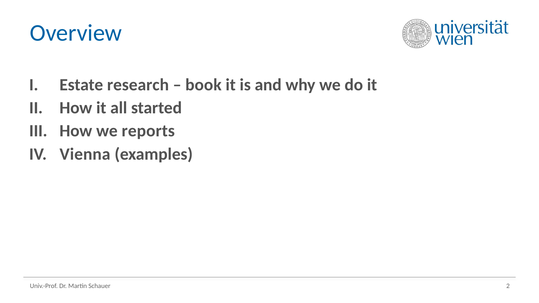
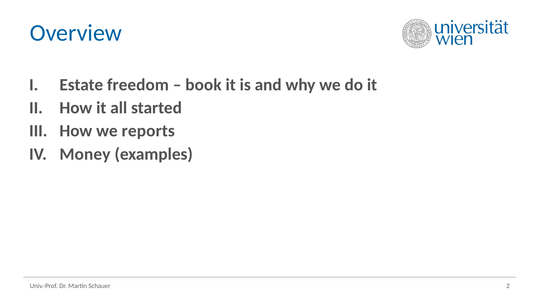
research: research -> freedom (138, 85)
Vienna: Vienna -> Money (85, 154)
